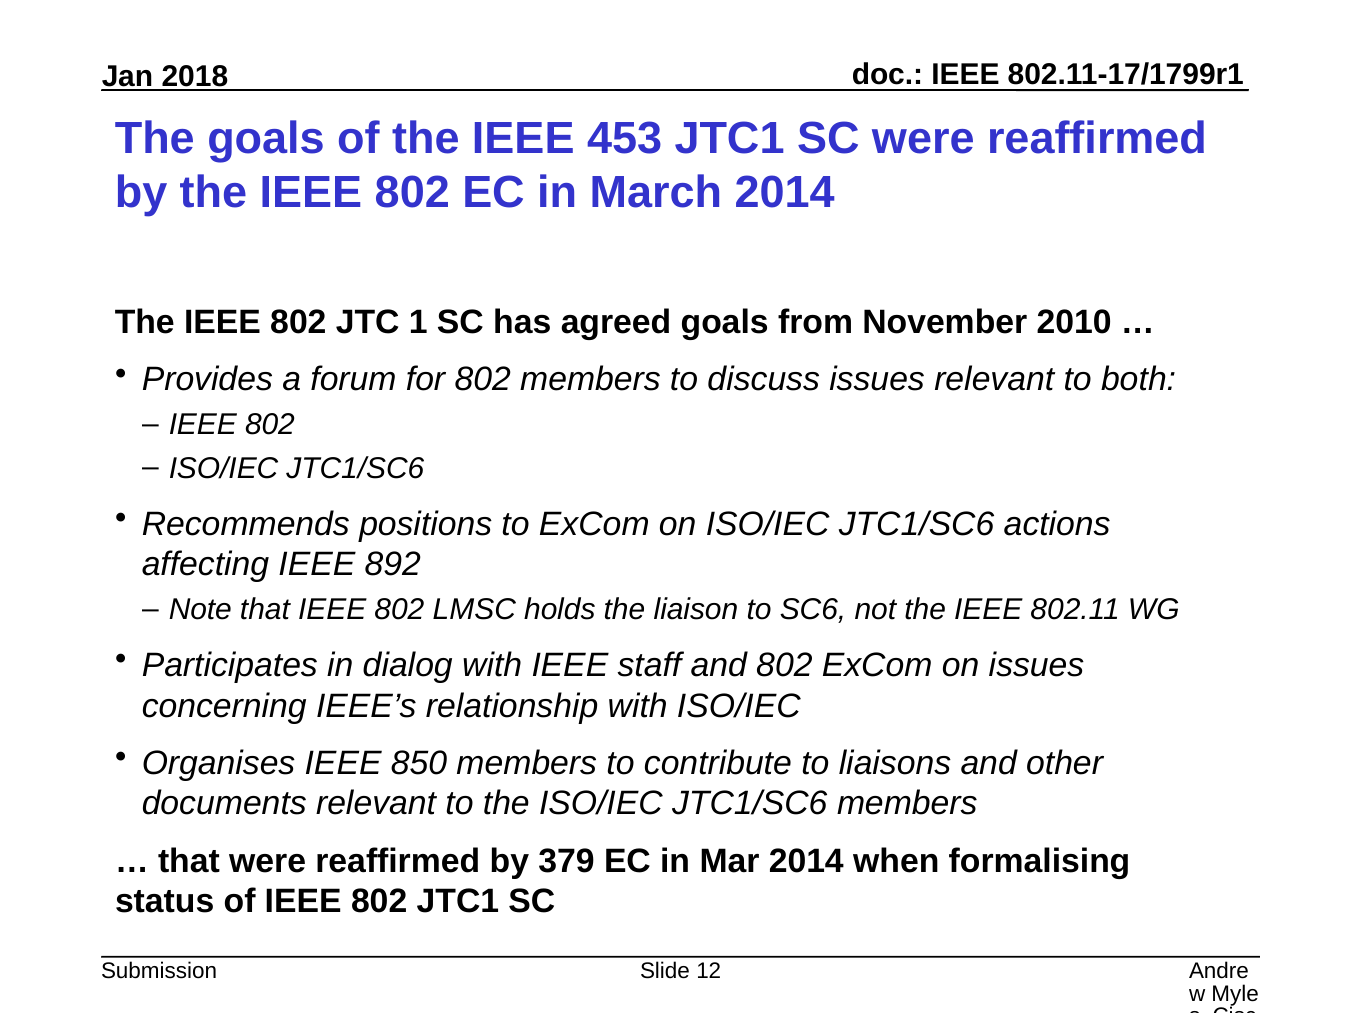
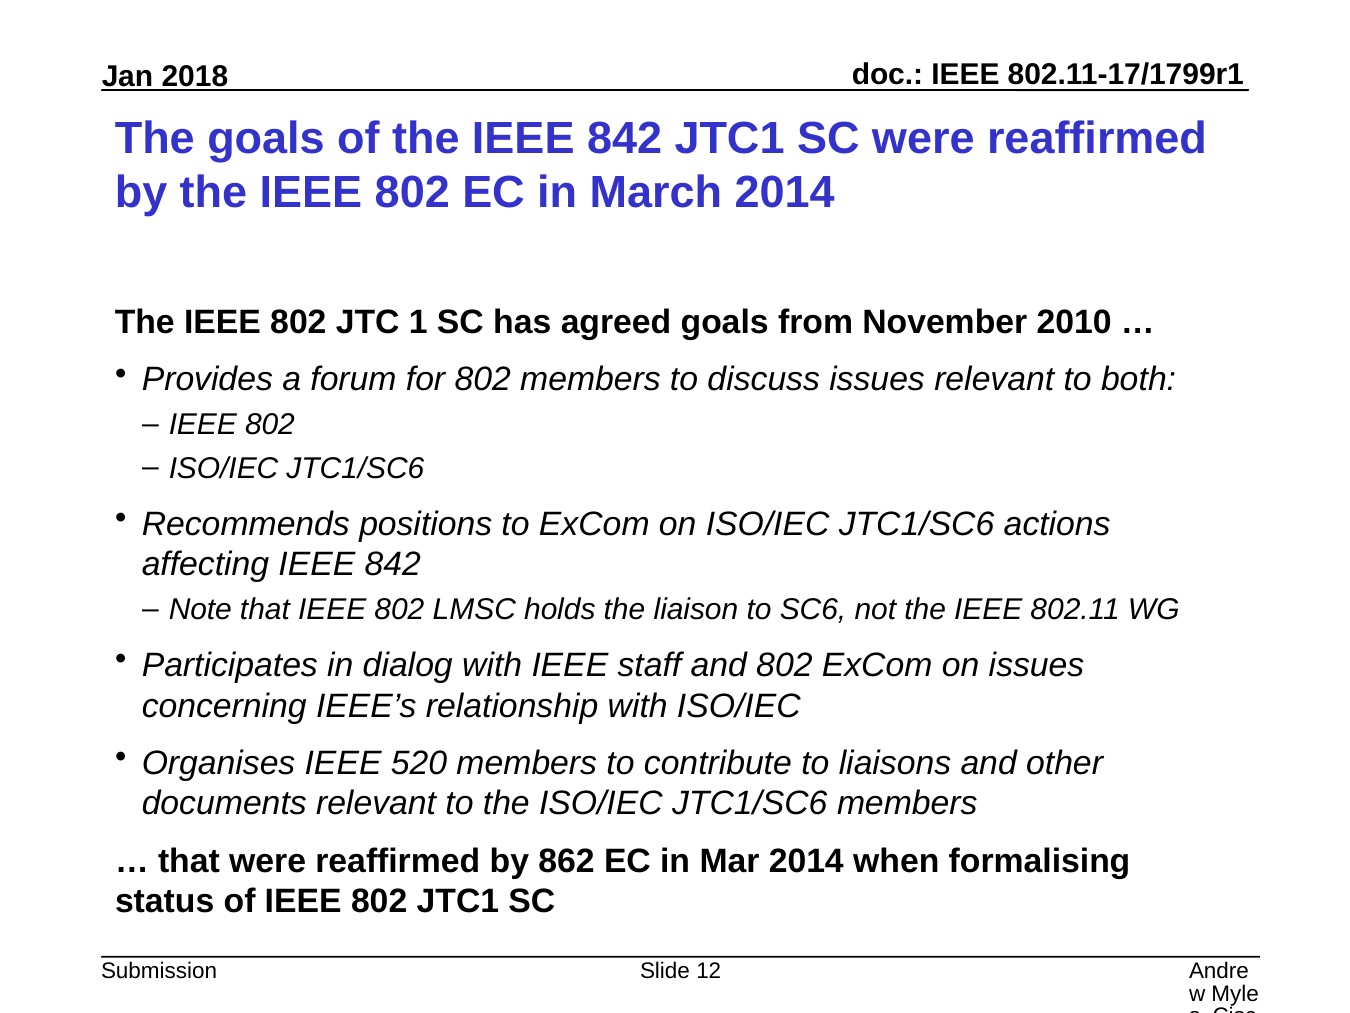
the IEEE 453: 453 -> 842 (625, 138)
affecting IEEE 892: 892 -> 842 (393, 564)
850: 850 -> 520 (419, 763)
379: 379 -> 862 (567, 861)
